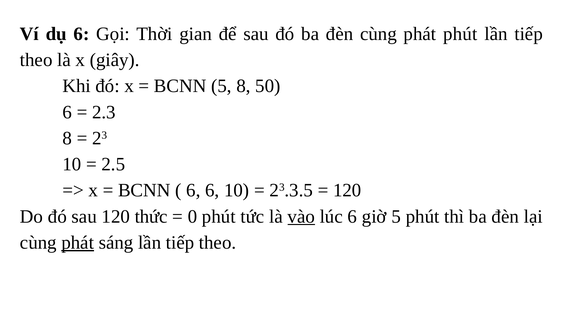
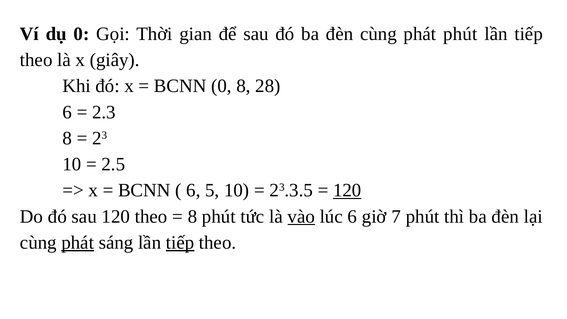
dụ 6: 6 -> 0 (81, 34)
BCNN 5: 5 -> 0 (221, 86)
50: 50 -> 28 (268, 86)
6 6: 6 -> 5 (212, 190)
120 underline: none -> present (347, 190)
120 thức: thức -> theo (151, 216)
0: 0 -> 8 (192, 216)
giờ 5: 5 -> 7 (396, 216)
tiếp underline: none -> present (180, 242)
